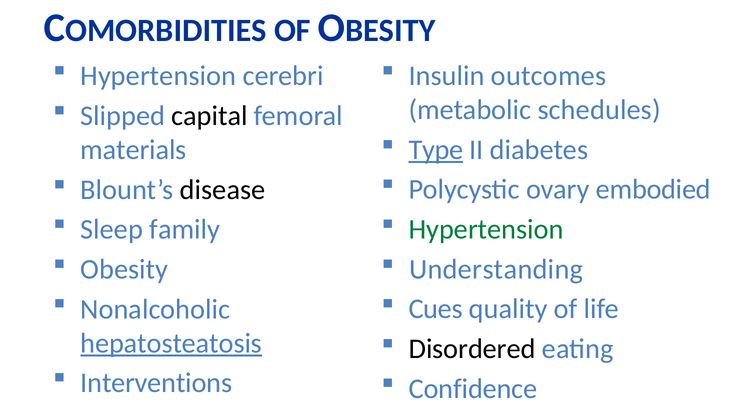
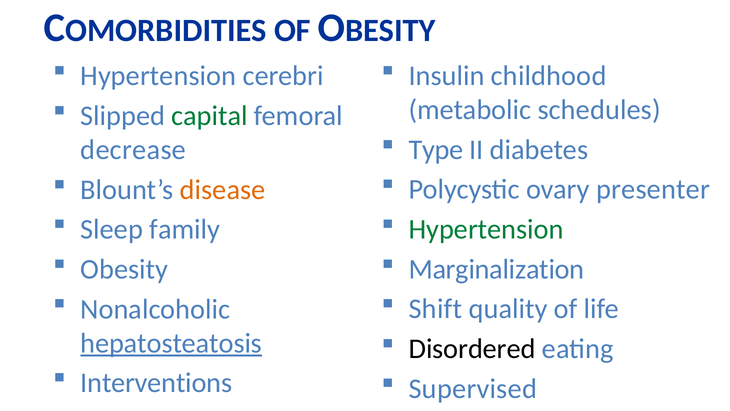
outcomes: outcomes -> childhood (549, 76)
capital colour: black -> green (210, 116)
Type underline: present -> none (436, 150)
materials: materials -> decrease (133, 150)
embodied: embodied -> presenter (653, 189)
disease colour: black -> orange (223, 190)
Understanding: Understanding -> Marginalization (496, 269)
Cues: Cues -> Shift (435, 309)
Confidence: Confidence -> Supervised (473, 388)
